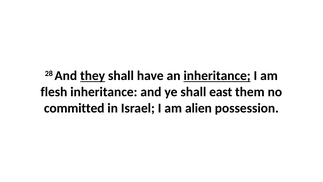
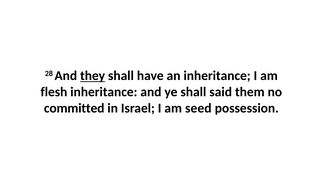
inheritance underline: present -> none (217, 76)
east: east -> said (221, 92)
alien: alien -> seed (198, 108)
